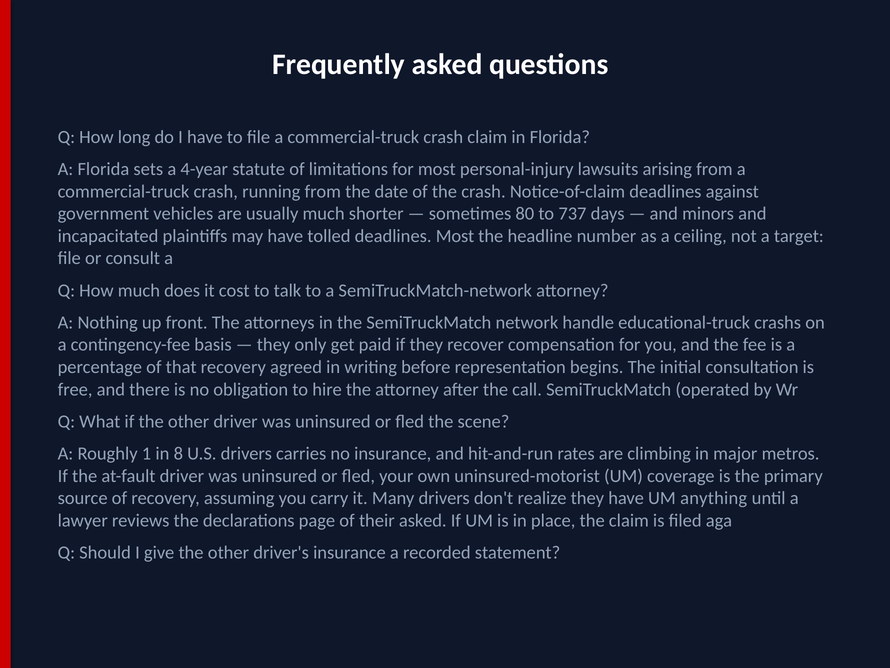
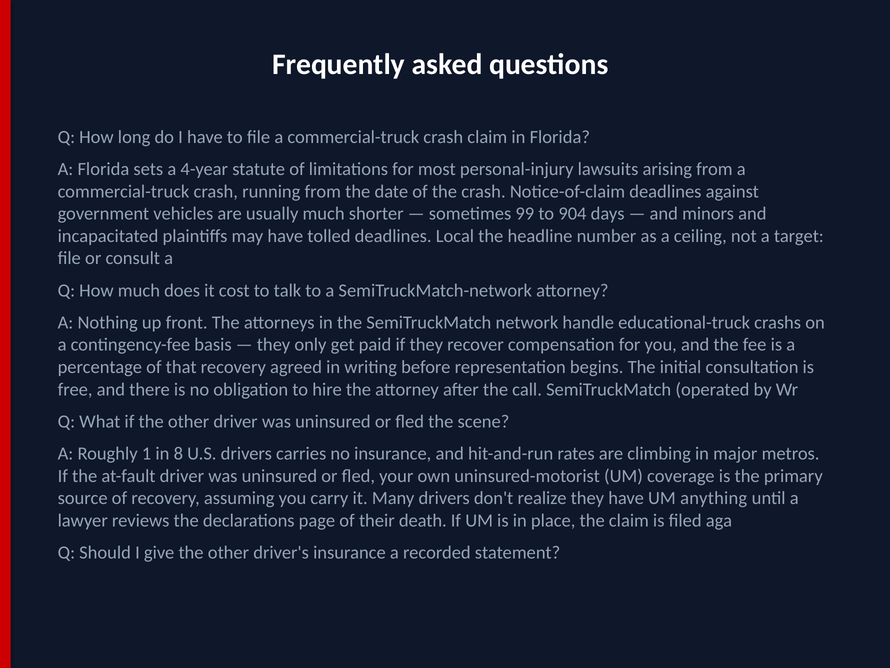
80: 80 -> 99 (525, 214)
737: 737 -> 904 (572, 214)
deadlines Most: Most -> Local (455, 236)
their asked: asked -> death (423, 520)
